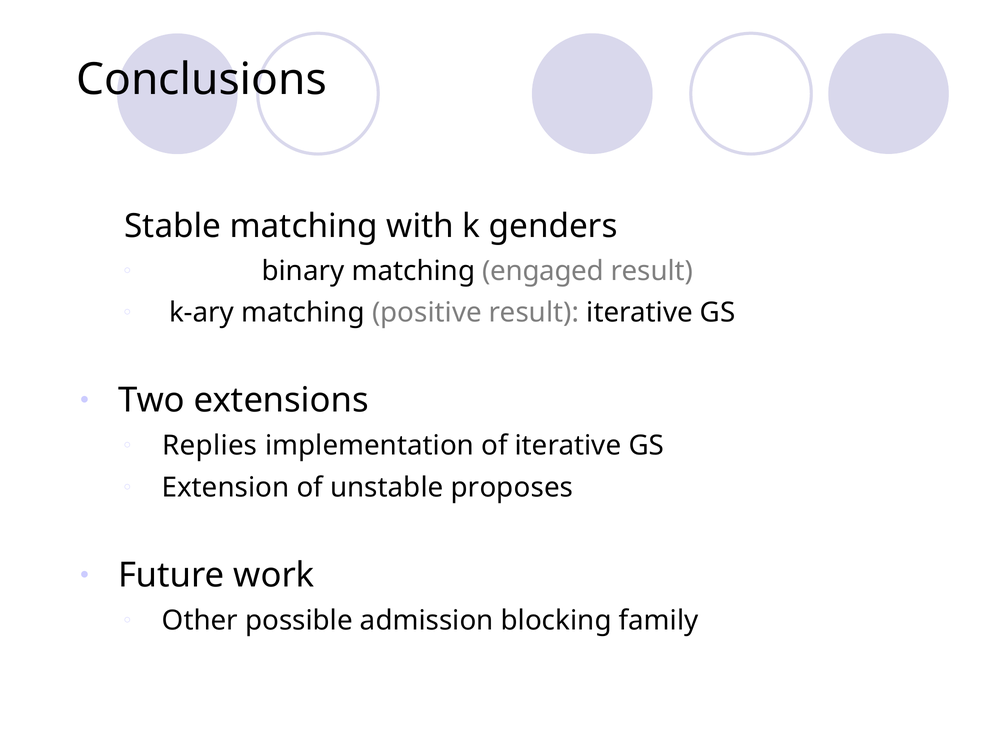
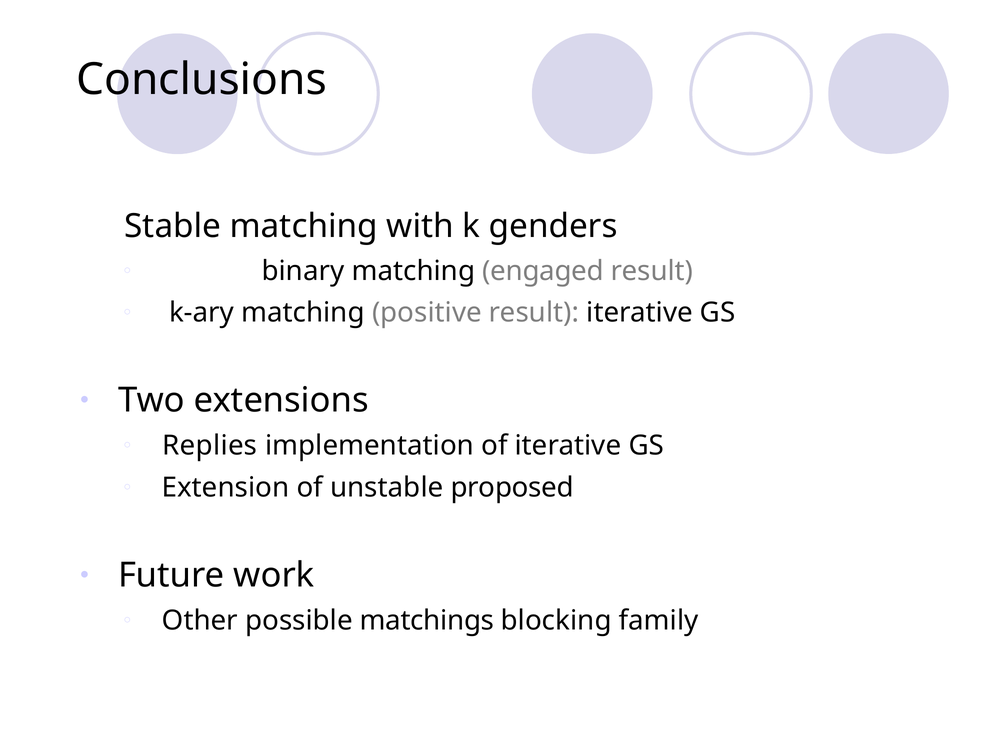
proposes: proposes -> proposed (512, 488)
admission: admission -> matchings (427, 621)
